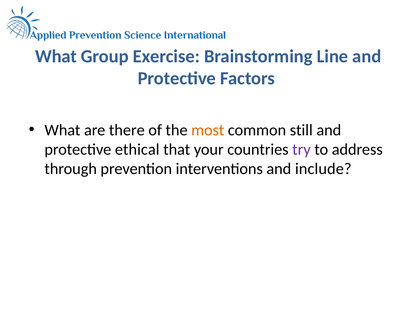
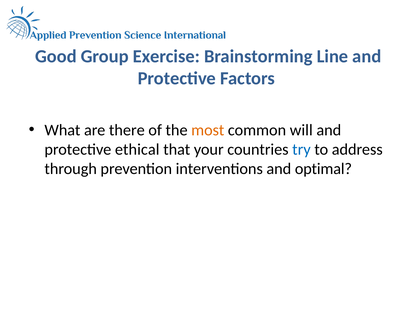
What: What -> Good (56, 56)
still: still -> will (301, 130)
try colour: purple -> blue (301, 149)
include: include -> optimal (323, 169)
